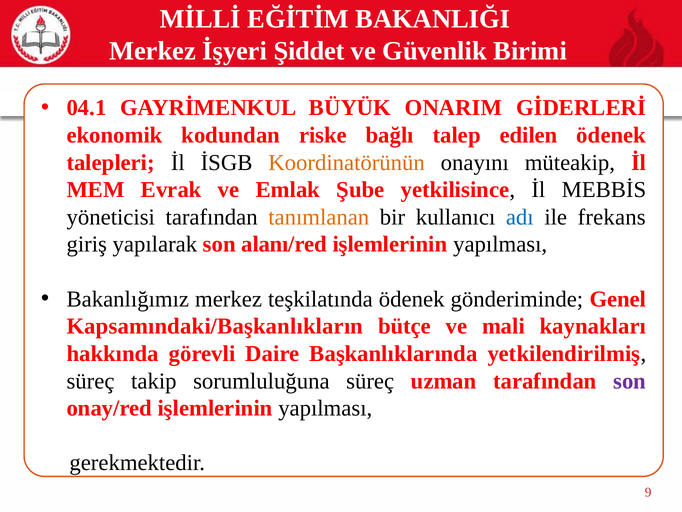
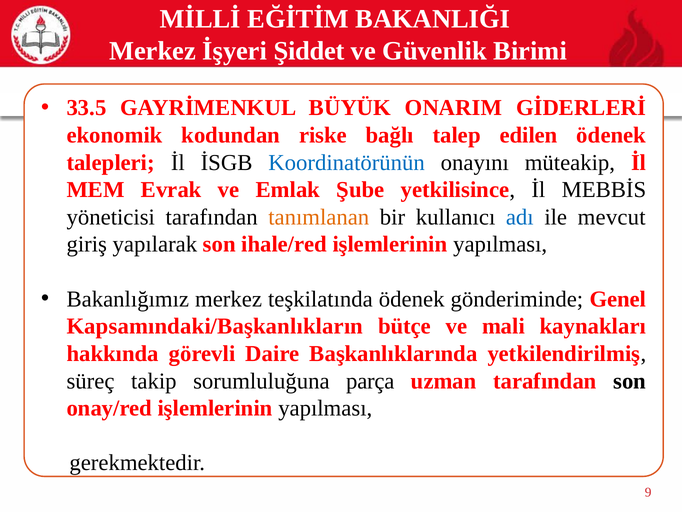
04.1: 04.1 -> 33.5 (87, 108)
Koordinatörünün colour: orange -> blue (347, 162)
frekans: frekans -> mevcut (612, 217)
alanı/red: alanı/red -> ihale/red (284, 244)
sorumluluğuna süreç: süreç -> parça (370, 381)
son colour: purple -> black (630, 381)
